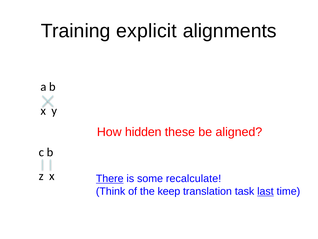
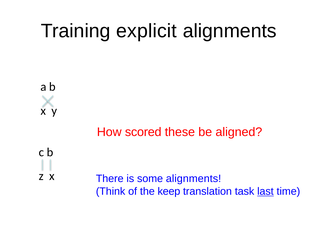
hidden: hidden -> scored (143, 132)
There underline: present -> none (110, 178)
some recalculate: recalculate -> alignments (194, 178)
